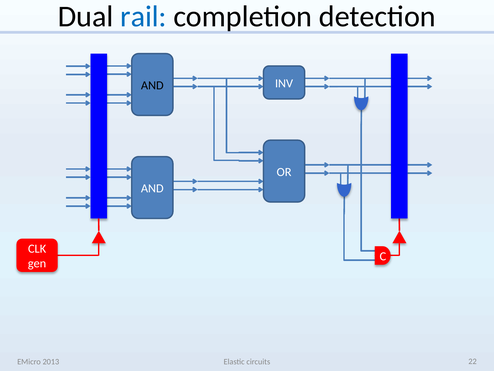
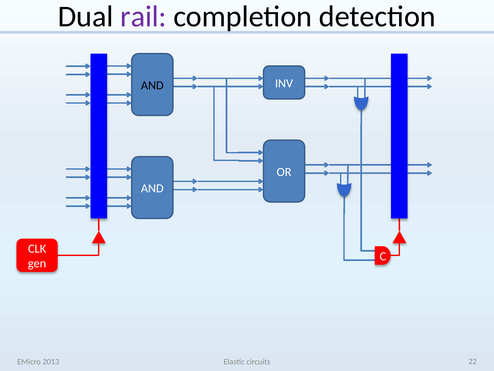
rail colour: blue -> purple (143, 17)
